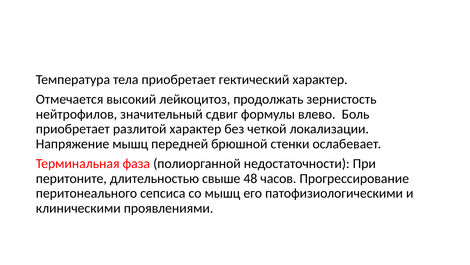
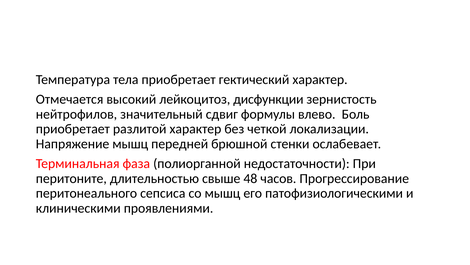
продолжать: продолжать -> дисфункции (268, 99)
